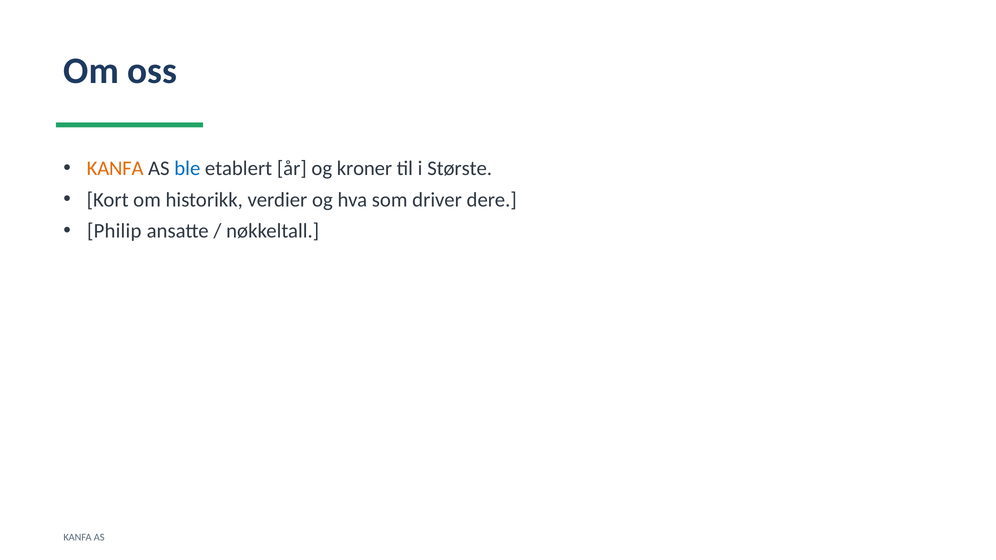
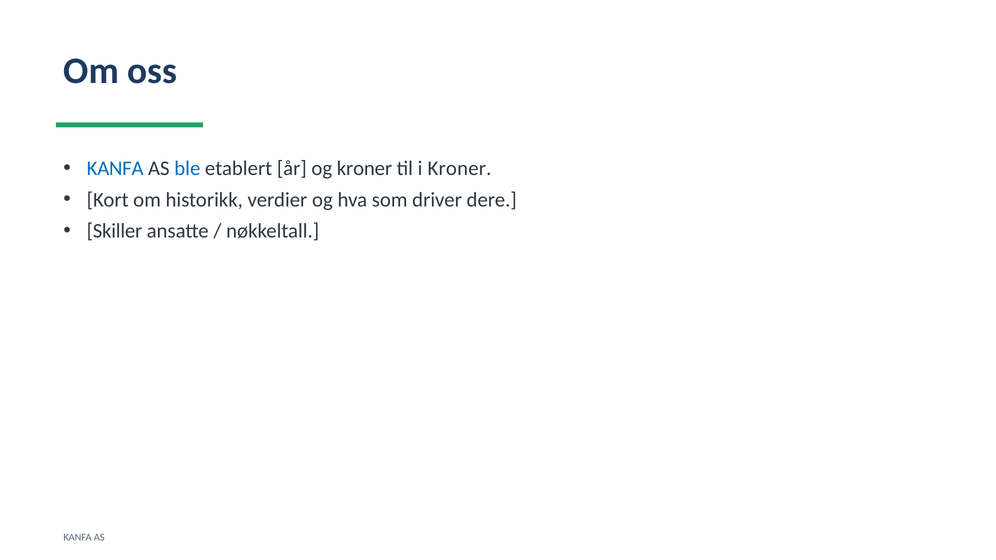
KANFA colour: orange -> blue (115, 169)
i Største: Største -> Kroner (460, 169)
Philip: Philip -> Skiller (114, 231)
